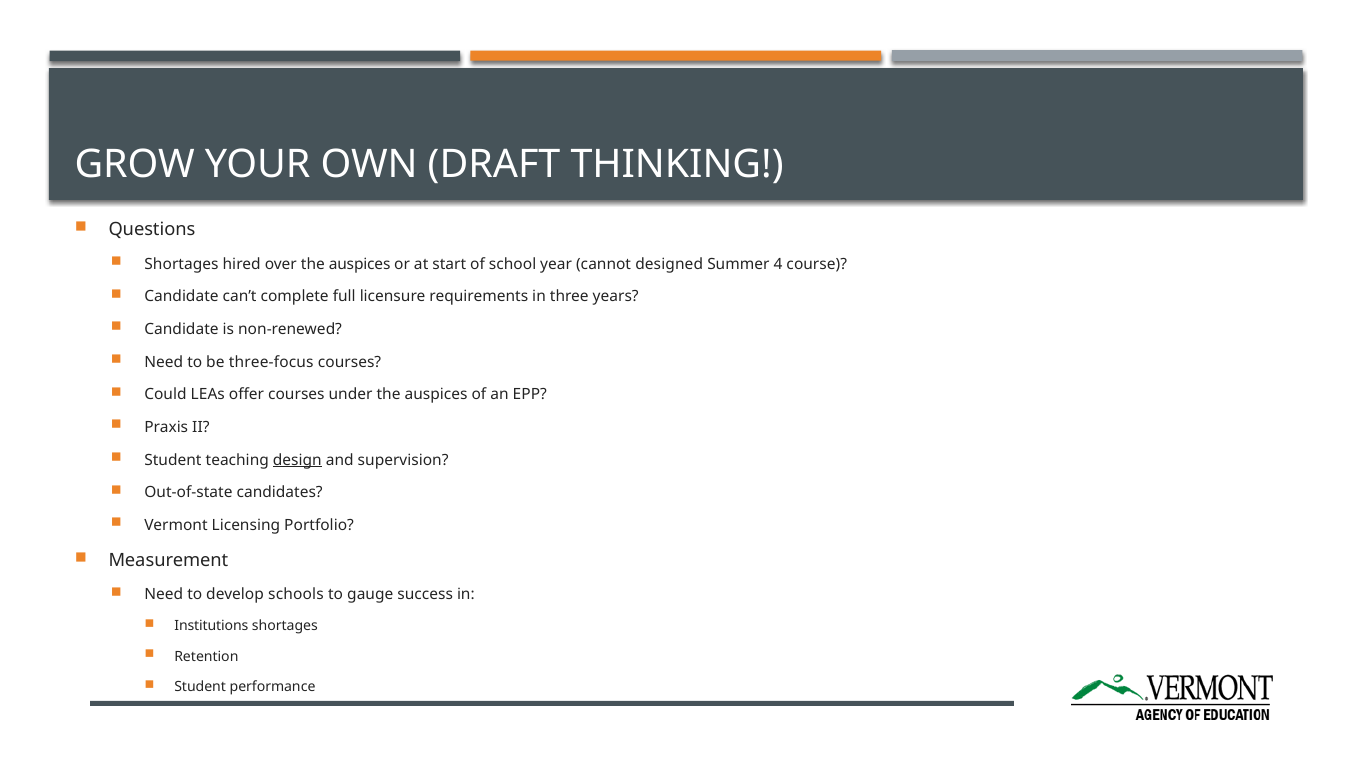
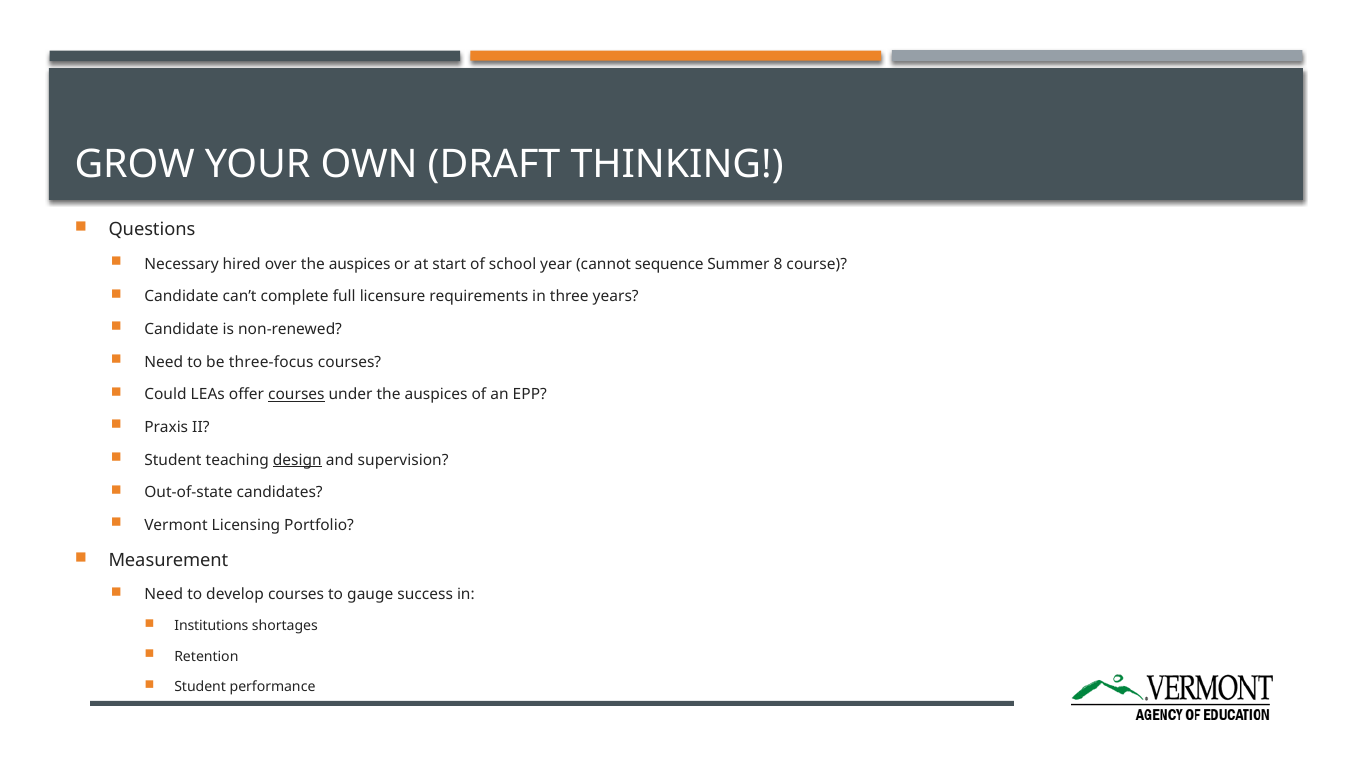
Shortages: Shortages -> Necessary (182, 264)
designed: designed -> sequence (669, 264)
4: 4 -> 8 (778, 264)
courses underline: none -> present (296, 395)
develop schools: schools -> courses (296, 595)
